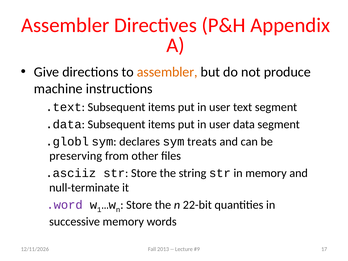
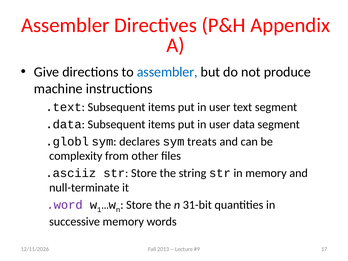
assembler colour: orange -> blue (167, 72)
preserving: preserving -> complexity (76, 156)
22-bit: 22-bit -> 31-bit (197, 205)
